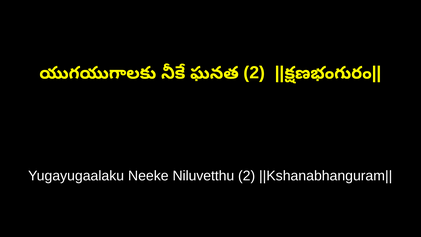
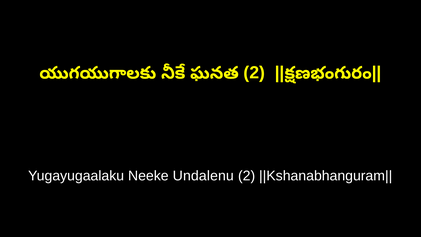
Niluvetthu: Niluvetthu -> Undalenu (203, 176)
